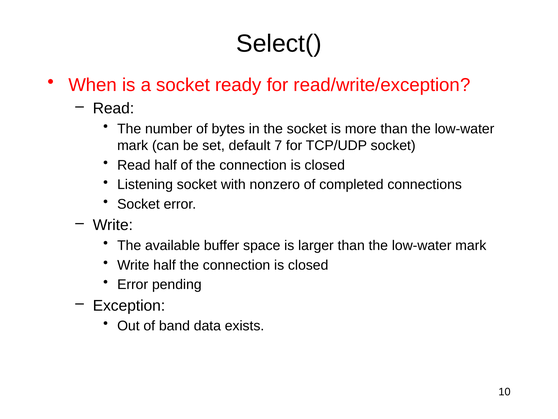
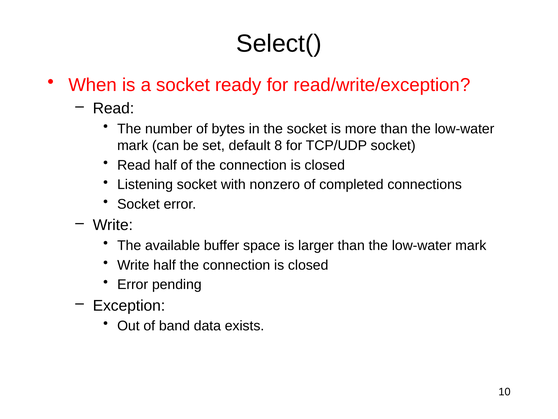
7: 7 -> 8 (278, 145)
